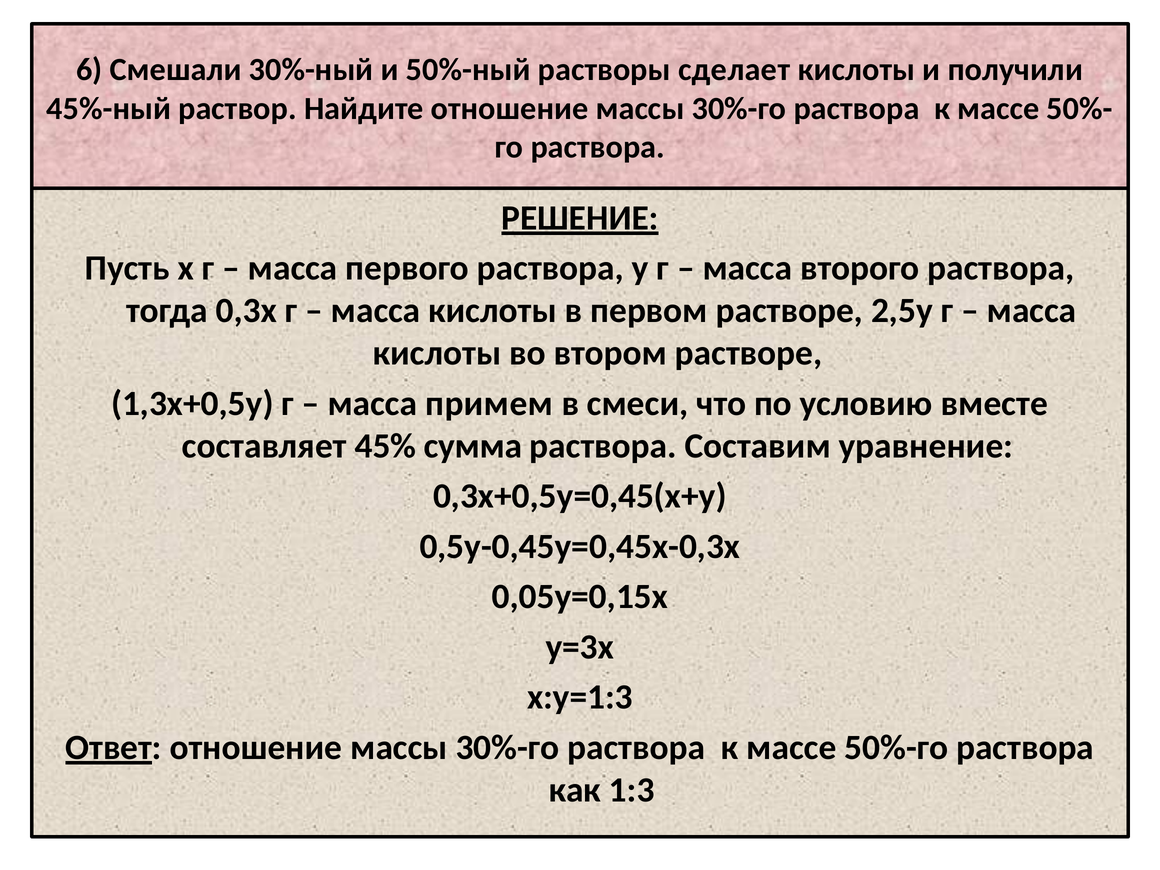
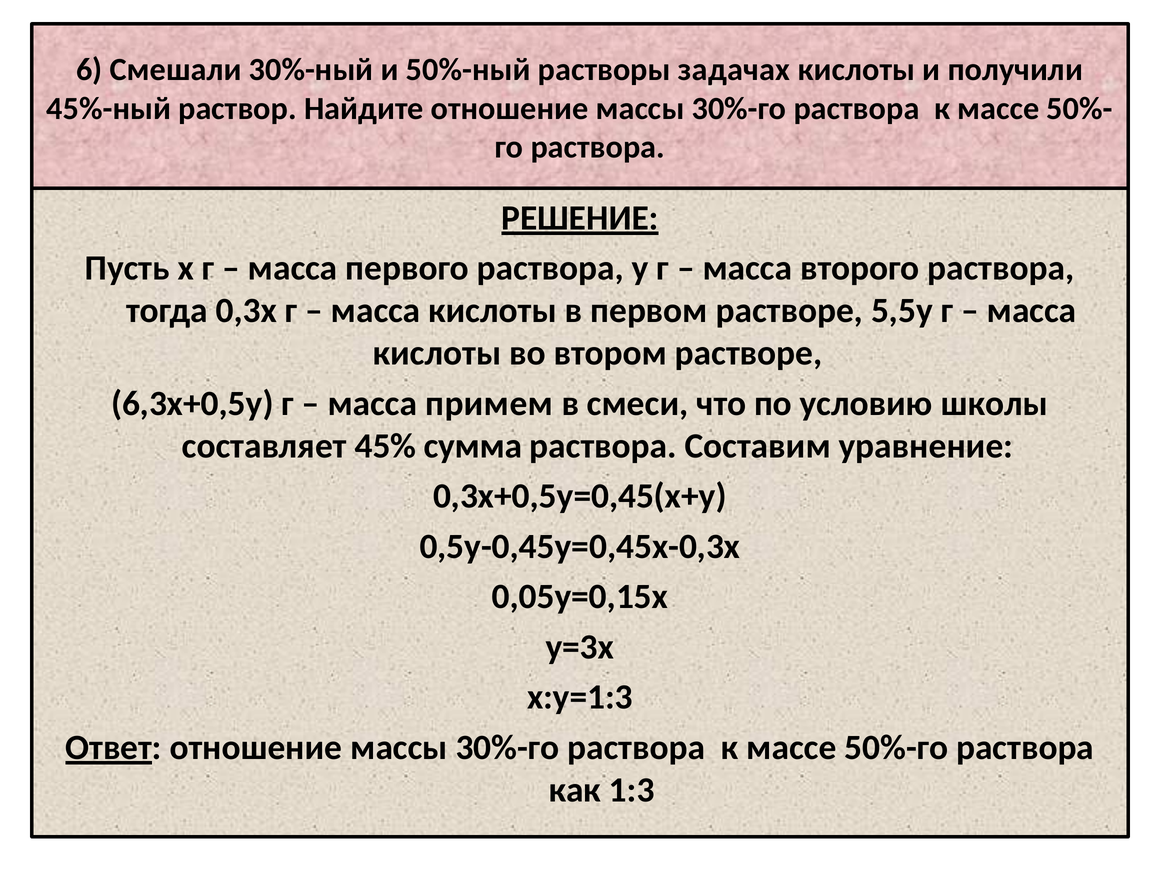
сделает: сделает -> задачах (734, 70)
2,5у: 2,5у -> 5,5у (902, 311)
1,3х+0,5у: 1,3х+0,5у -> 6,3х+0,5у (192, 403)
вместе: вместе -> школы (994, 403)
